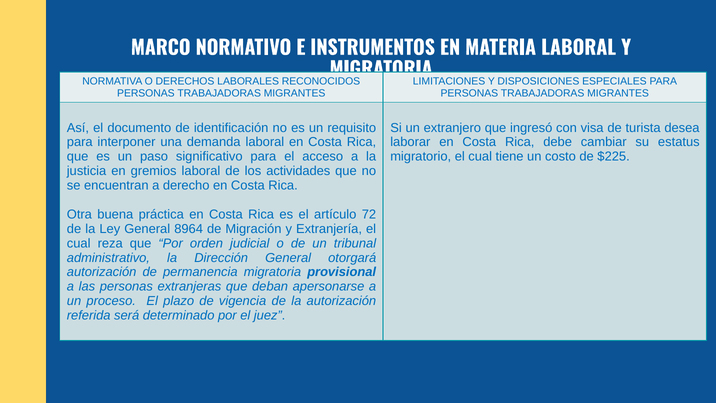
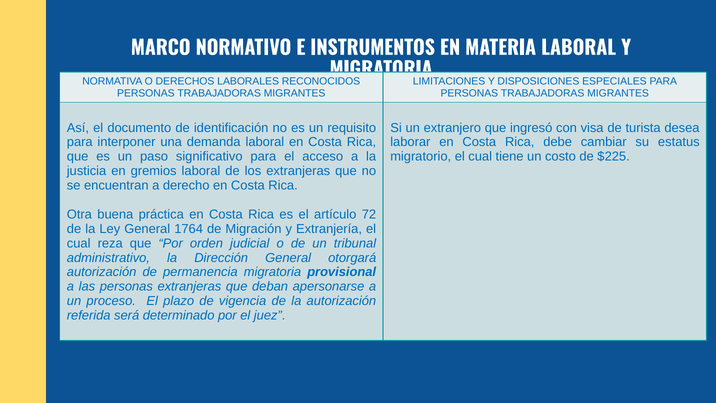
los actividades: actividades -> extranjeras (298, 171)
8964: 8964 -> 1764 (189, 229)
